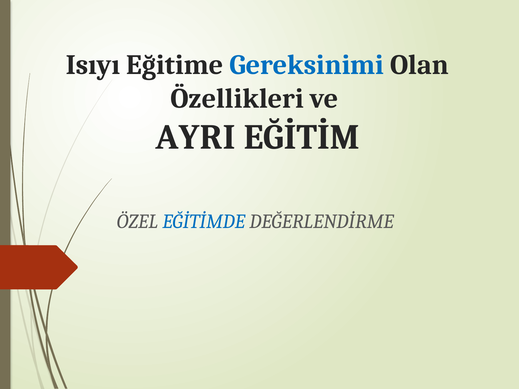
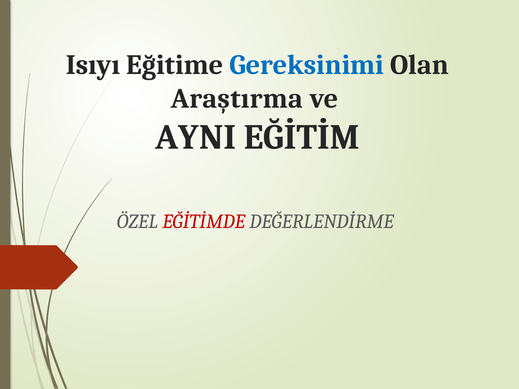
Özellikleri: Özellikleri -> Araştırma (237, 99)
AYRI: AYRI -> AYNI (196, 137)
EĞİTİMDE colour: blue -> red (204, 222)
